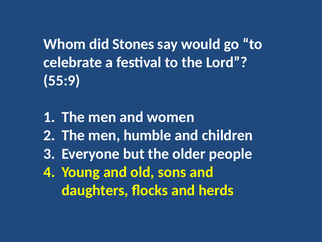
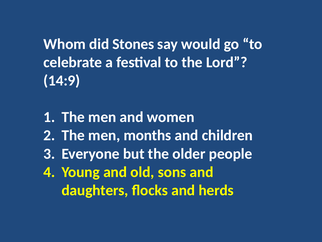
55:9: 55:9 -> 14:9 (62, 80)
humble: humble -> months (147, 135)
